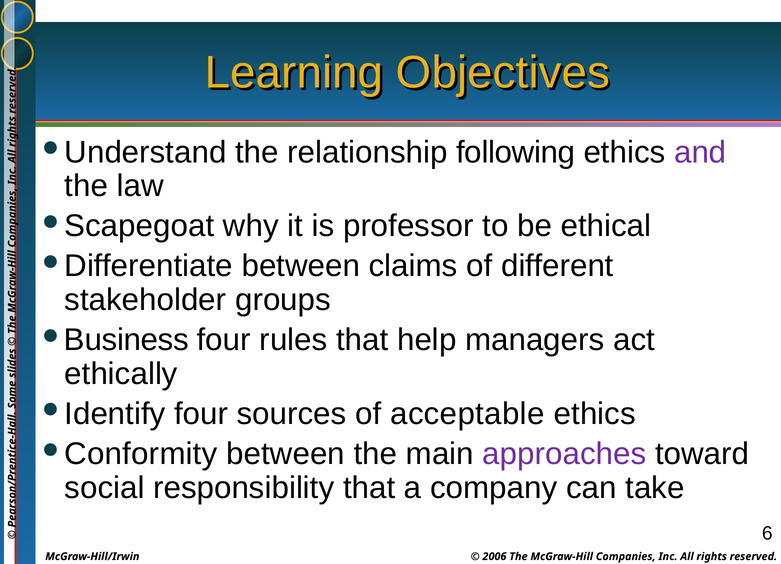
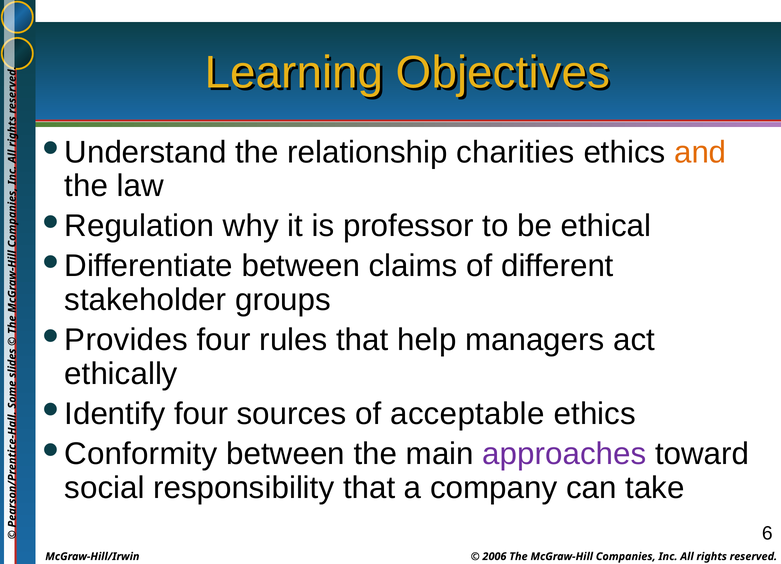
following: following -> charities (515, 152)
and colour: purple -> orange (700, 152)
Scapegoat: Scapegoat -> Regulation (139, 226)
Business: Business -> Provides (126, 340)
